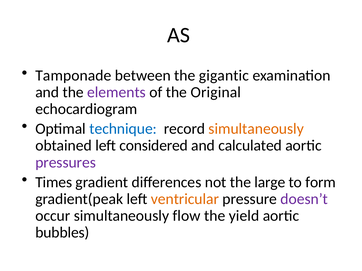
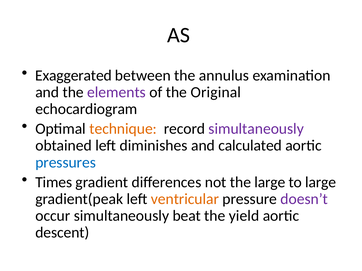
Tamponade: Tamponade -> Exaggerated (73, 76)
gigantic: gigantic -> annulus (224, 76)
technique colour: blue -> orange (123, 129)
simultaneously colour: orange -> purple (256, 129)
considered: considered -> diminishes (154, 146)
pressures colour: purple -> blue (66, 163)
to form: form -> large (321, 182)
flow: flow -> beat (187, 216)
bubbles: bubbles -> descent (62, 233)
